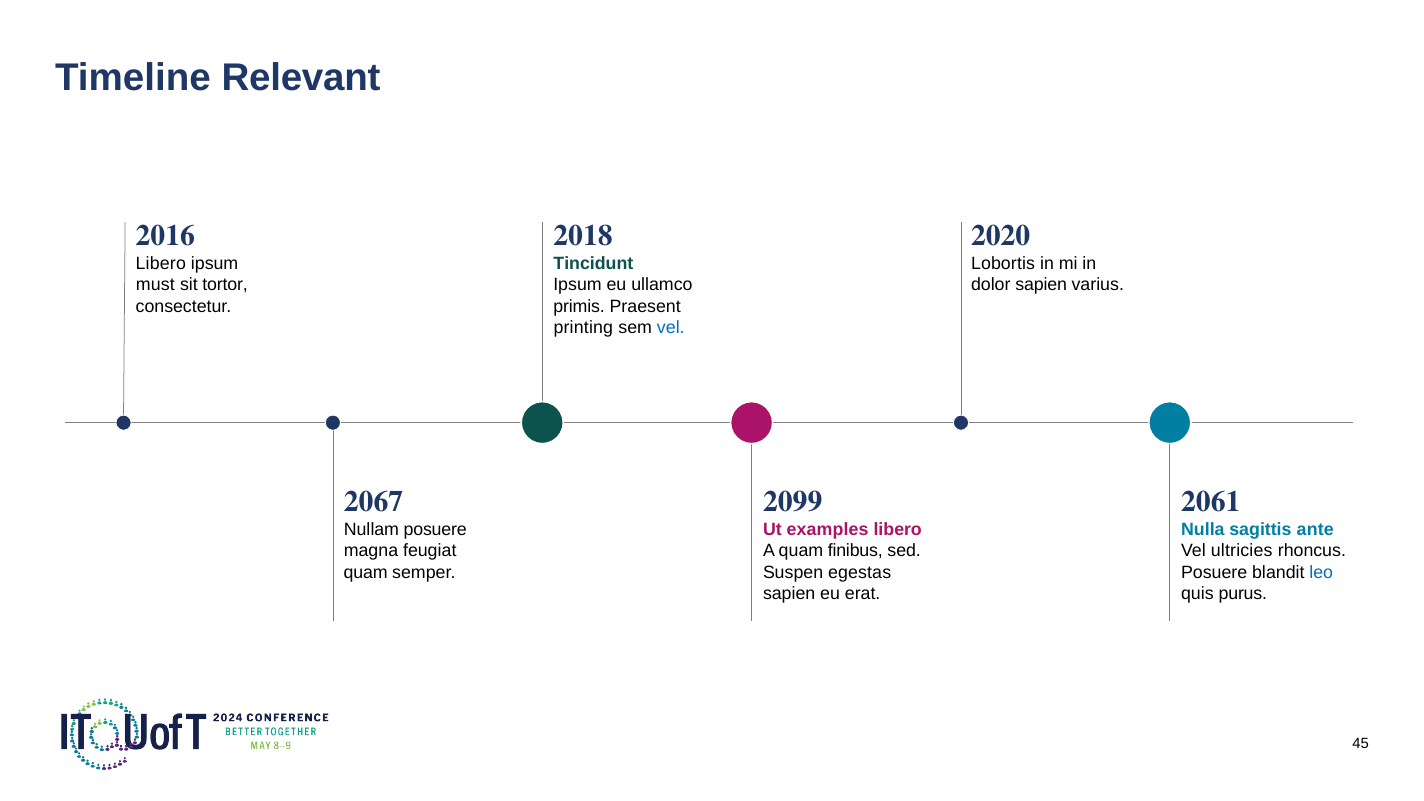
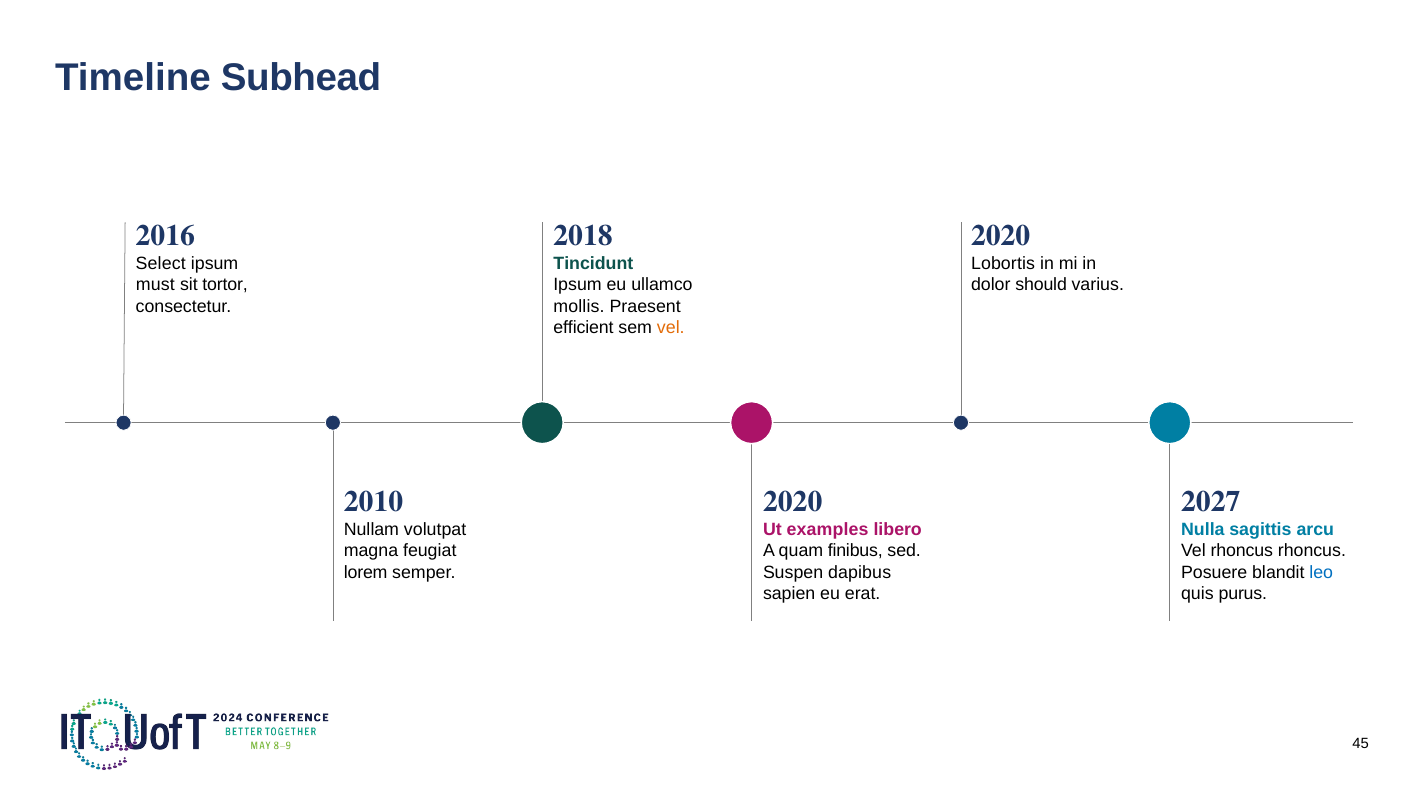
Relevant: Relevant -> Subhead (301, 77)
Libero: Libero -> Select (161, 264)
dolor sapien: sapien -> should (1041, 285)
primis: primis -> mollis (579, 306)
printing: printing -> efficient (584, 328)
vel colour: blue -> orange (671, 328)
2067: 2067 -> 2010 (374, 502)
2099: 2099 -> 2020 (793, 502)
2061: 2061 -> 2027 (1211, 502)
Nullam posuere: posuere -> volutpat (435, 530)
ante: ante -> arcu (1315, 530)
Vel ultricies: ultricies -> rhoncus (1242, 551)
quam: quam -> lorem (366, 572)
egestas: egestas -> dapibus (860, 572)
